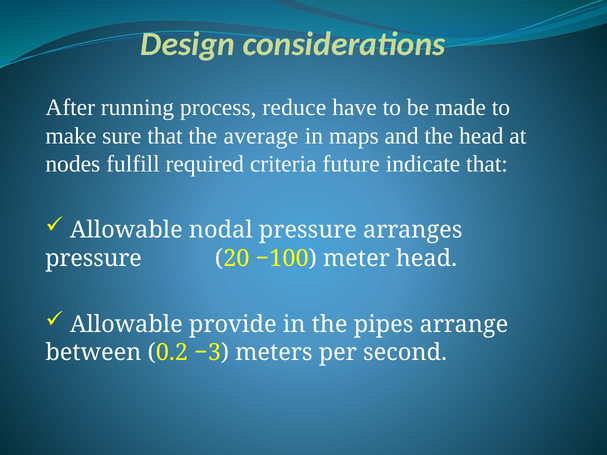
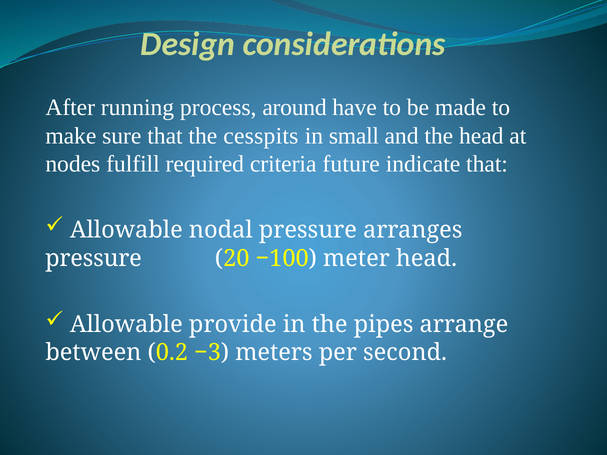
reduce: reduce -> around (295, 108)
average: average -> cesspits (261, 136)
maps: maps -> small (354, 136)
